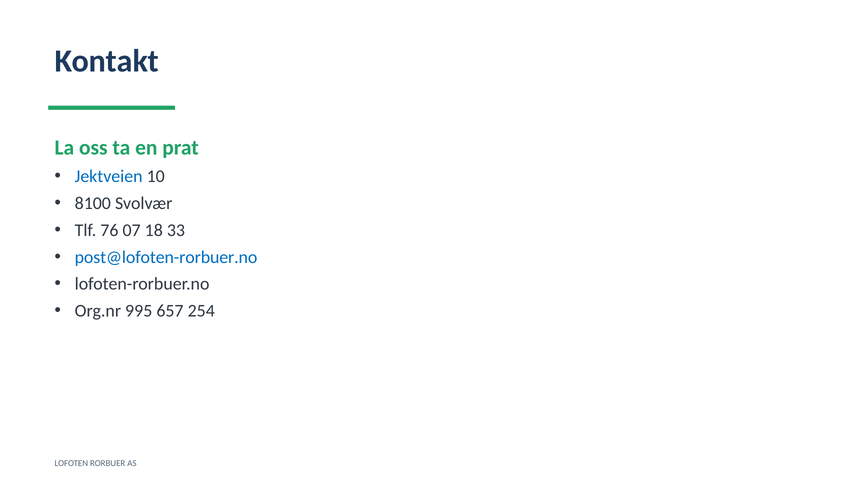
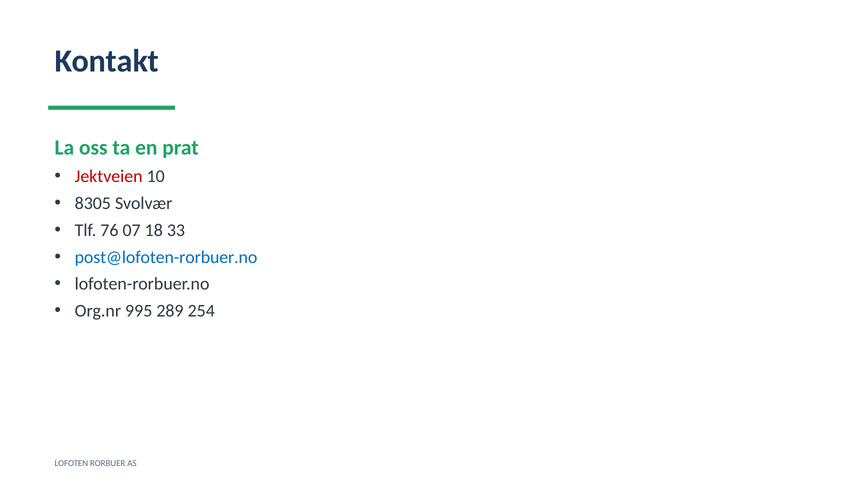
Jektveien colour: blue -> red (109, 176)
8100: 8100 -> 8305 (93, 203)
657: 657 -> 289 (170, 311)
